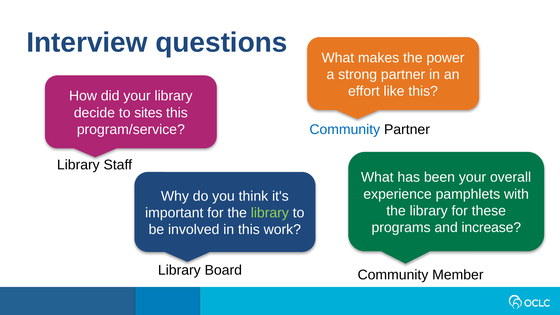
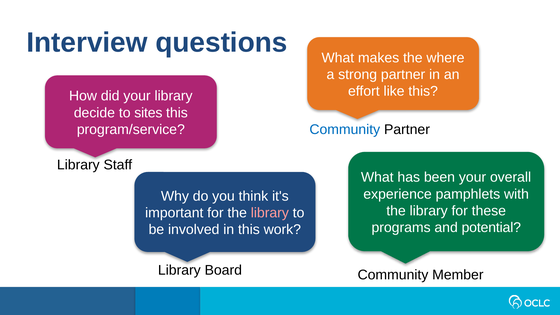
power: power -> where (445, 58)
library colour: light green -> pink (270, 213)
increase: increase -> potential (491, 228)
